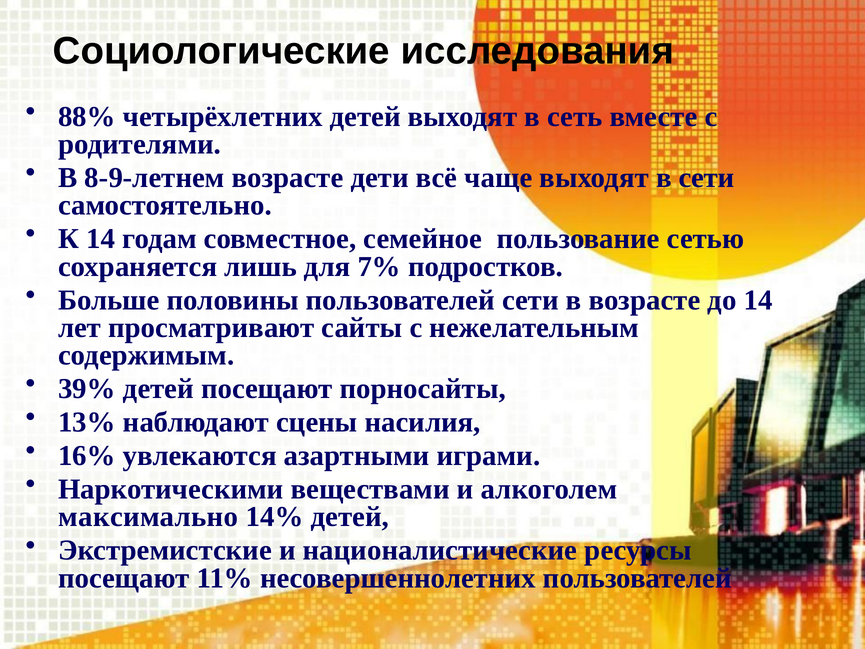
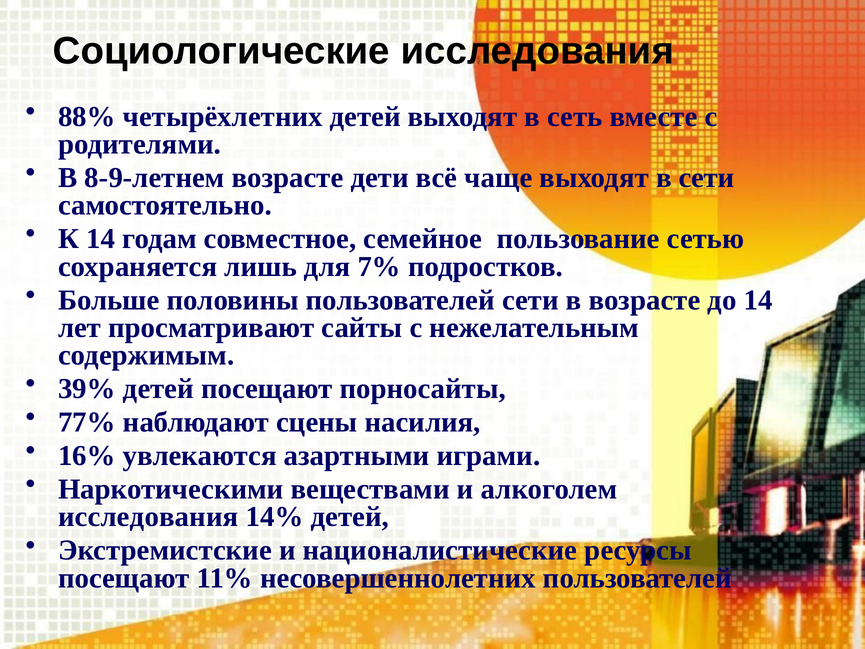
13%: 13% -> 77% (87, 422)
максимально: максимально -> исследования (148, 517)
